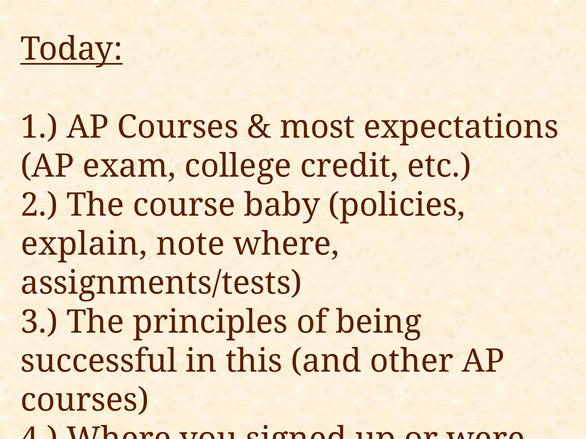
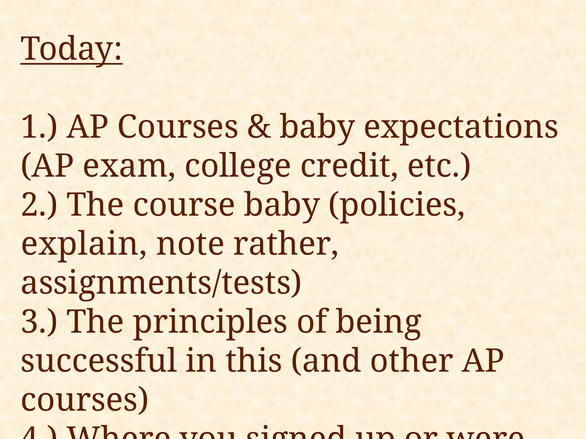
most: most -> baby (317, 127)
note where: where -> rather (286, 244)
